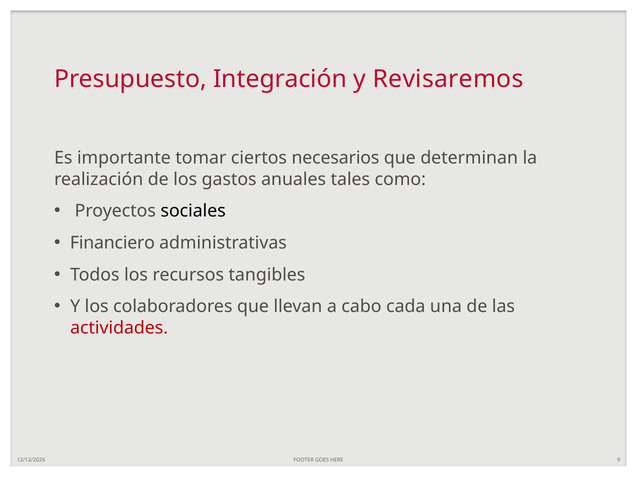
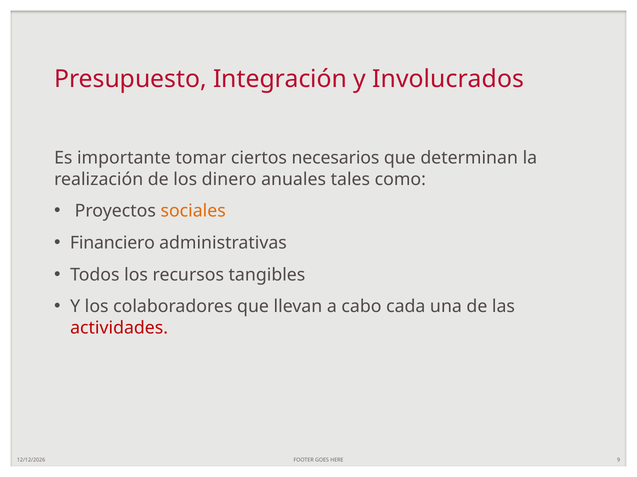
Revisaremos: Revisaremos -> Involucrados (448, 79)
gastos: gastos -> dinero (229, 180)
sociales colour: black -> orange (193, 211)
